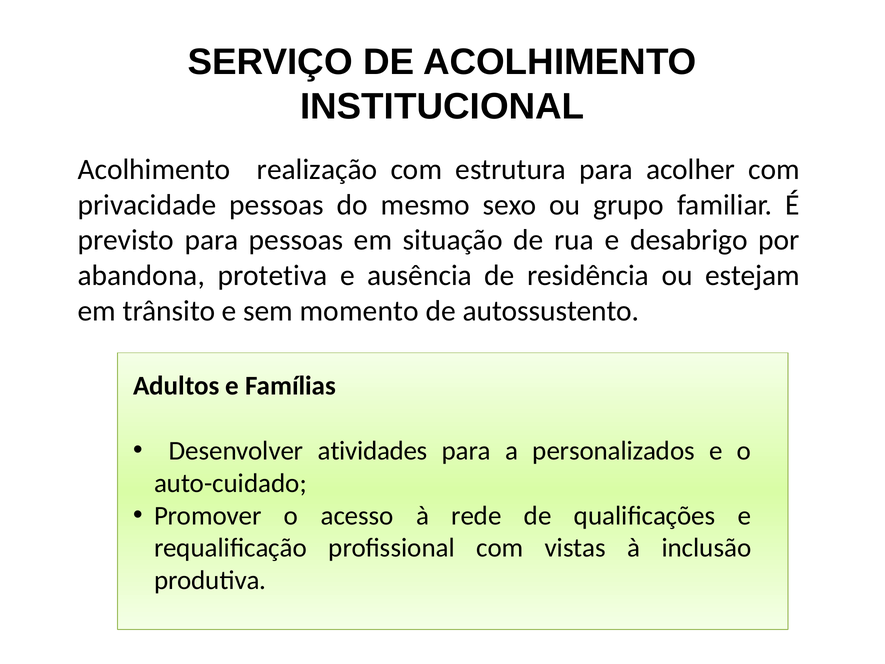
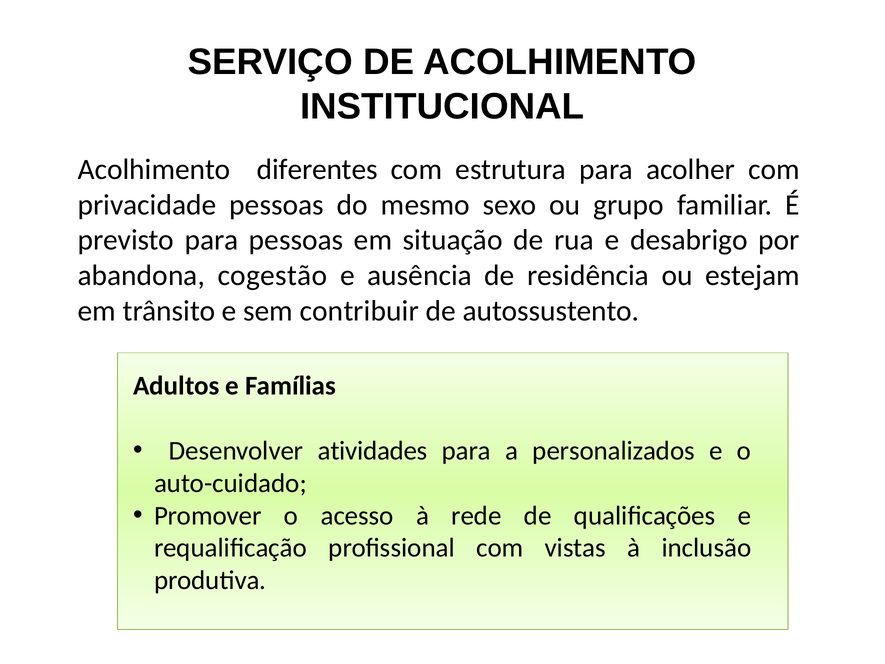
realização: realização -> diferentes (317, 169)
protetiva: protetiva -> cogestão (272, 276)
momento: momento -> contribuir (359, 311)
